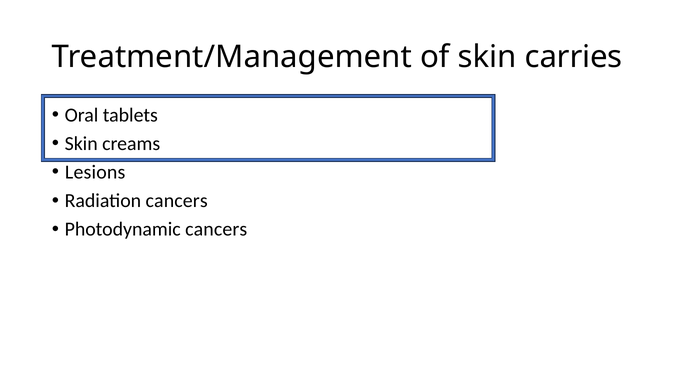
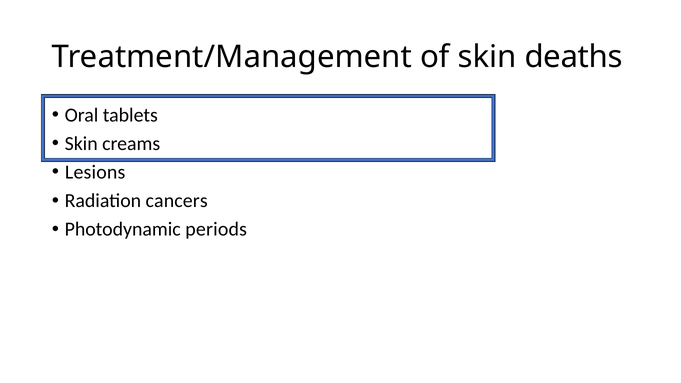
carries: carries -> deaths (574, 57)
Photodynamic cancers: cancers -> periods (216, 229)
